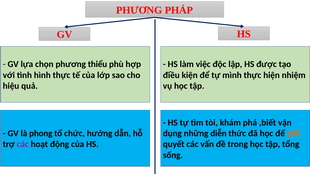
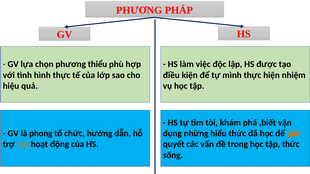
diễn: diễn -> hiểu (218, 134)
các colour: purple -> orange (23, 145)
tập tổng: tổng -> thức (291, 145)
